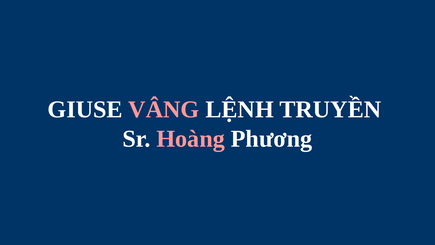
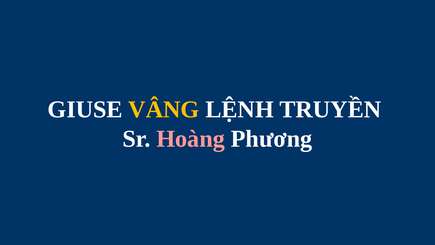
VÂNG colour: pink -> yellow (164, 110)
